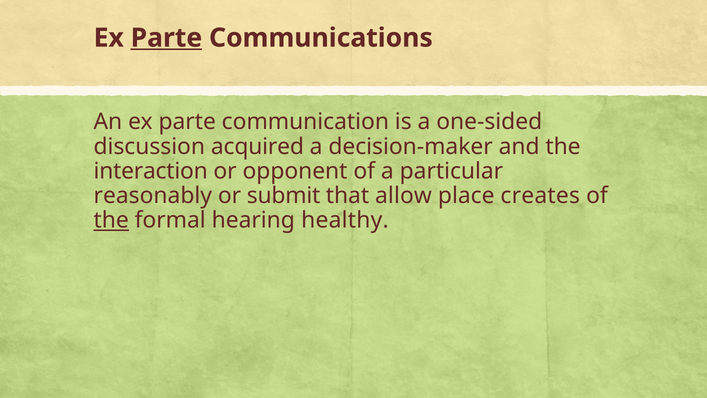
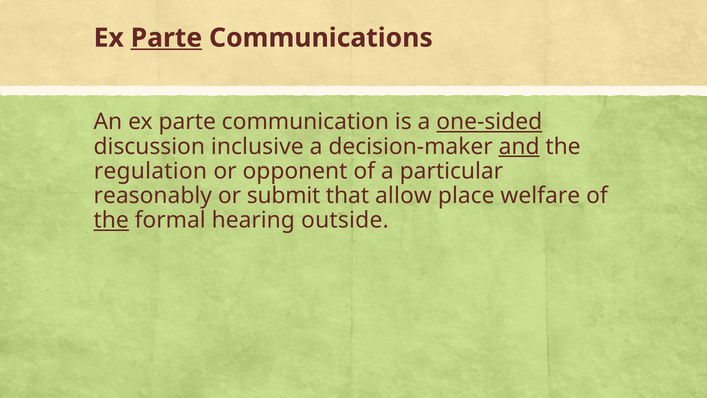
one-sided underline: none -> present (489, 122)
acquired: acquired -> inclusive (257, 146)
and underline: none -> present (519, 146)
interaction: interaction -> regulation (150, 171)
creates: creates -> welfare (540, 196)
healthy: healthy -> outside (345, 220)
